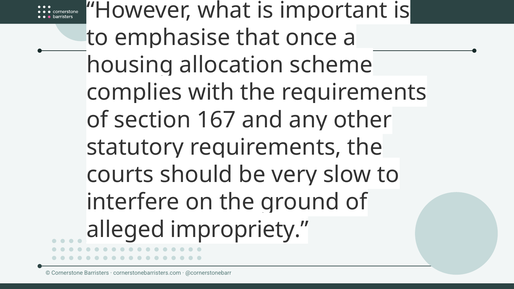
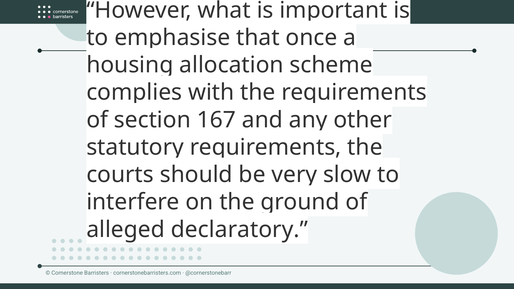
impropriety: impropriety -> declaratory (239, 230)
